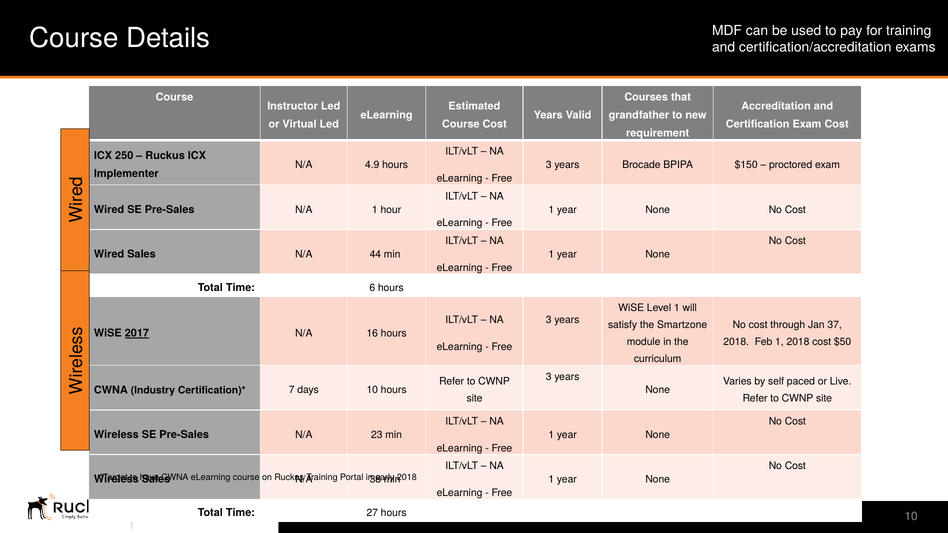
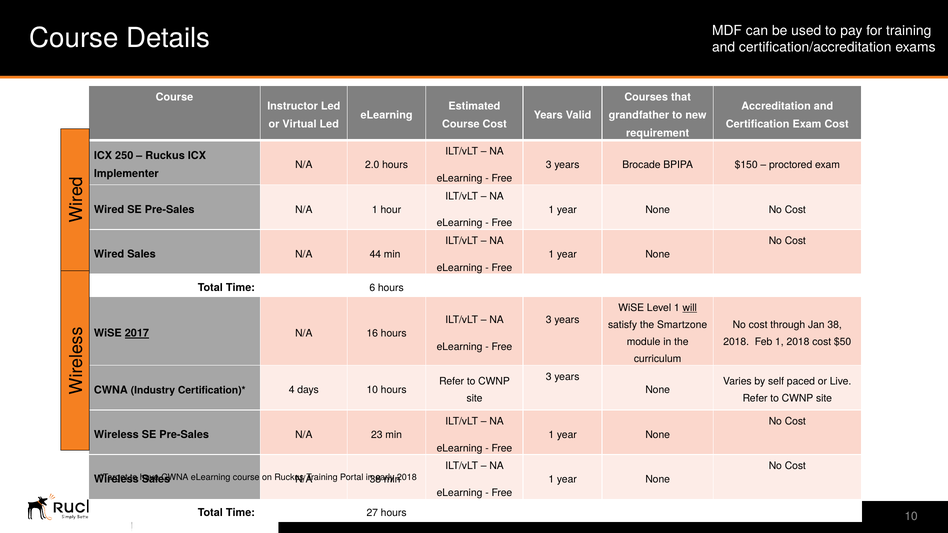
4.9: 4.9 -> 2.0 (372, 165)
will underline: none -> present (690, 308)
Jan 37: 37 -> 38 (835, 325)
7: 7 -> 4 (292, 390)
